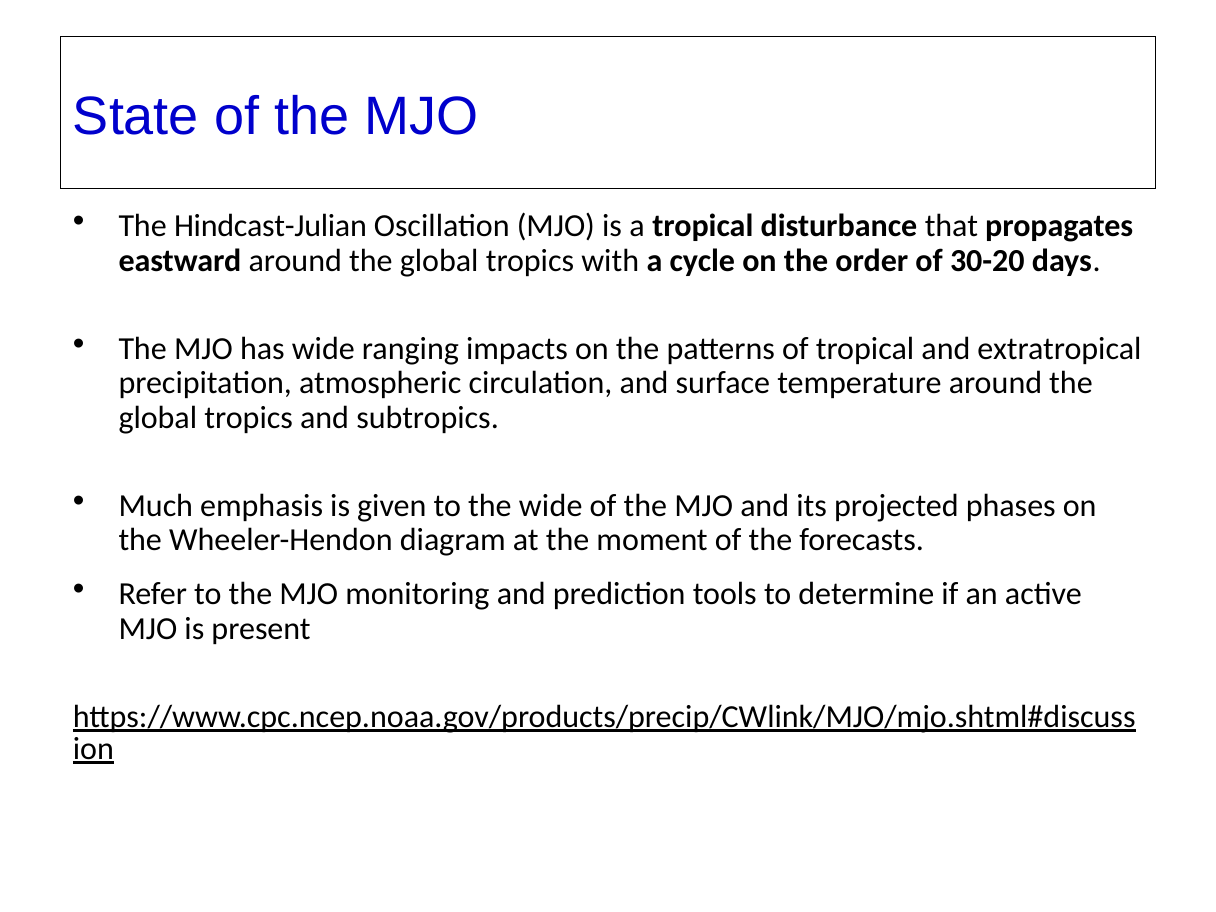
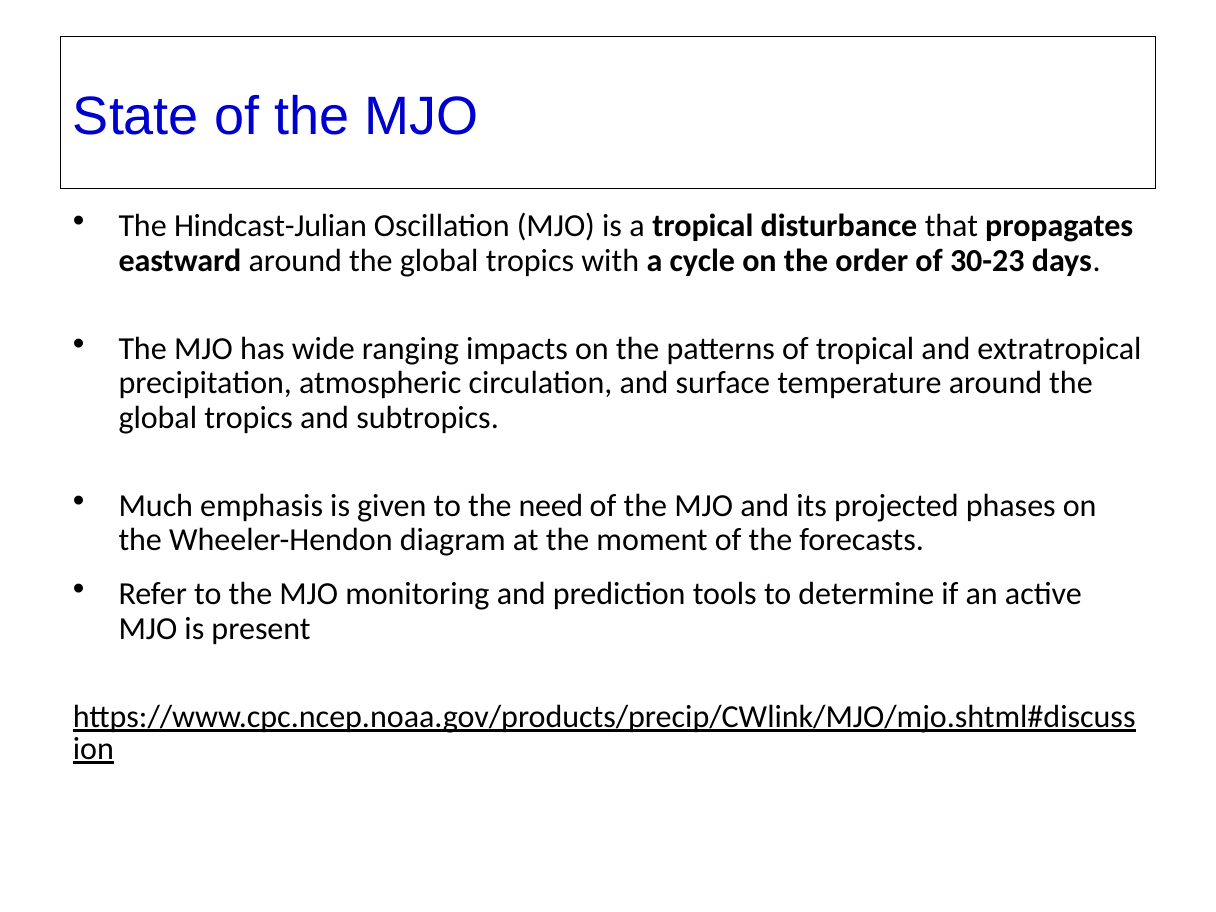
30-20: 30-20 -> 30-23 (987, 261)
the wide: wide -> need (551, 506)
